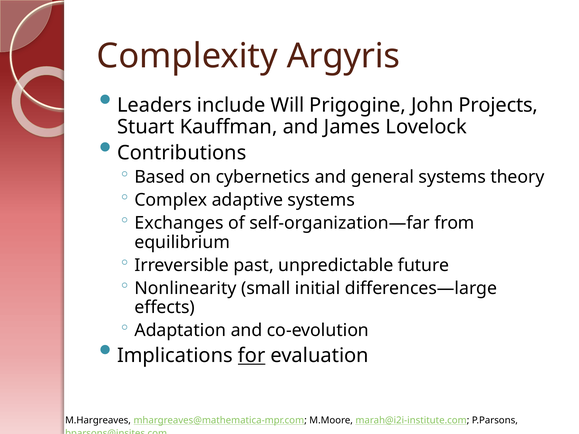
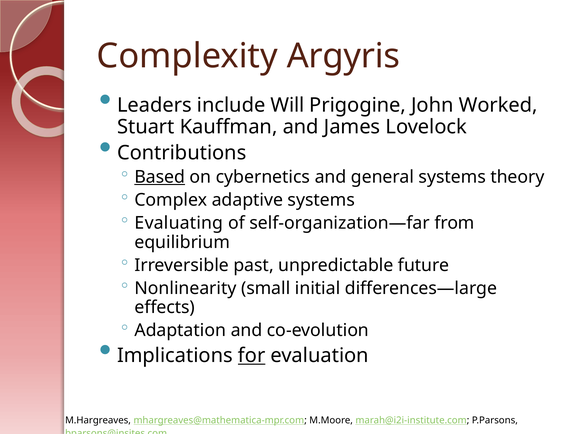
Projects: Projects -> Worked (498, 105)
Based underline: none -> present (160, 177)
Exchanges: Exchanges -> Evaluating (179, 223)
